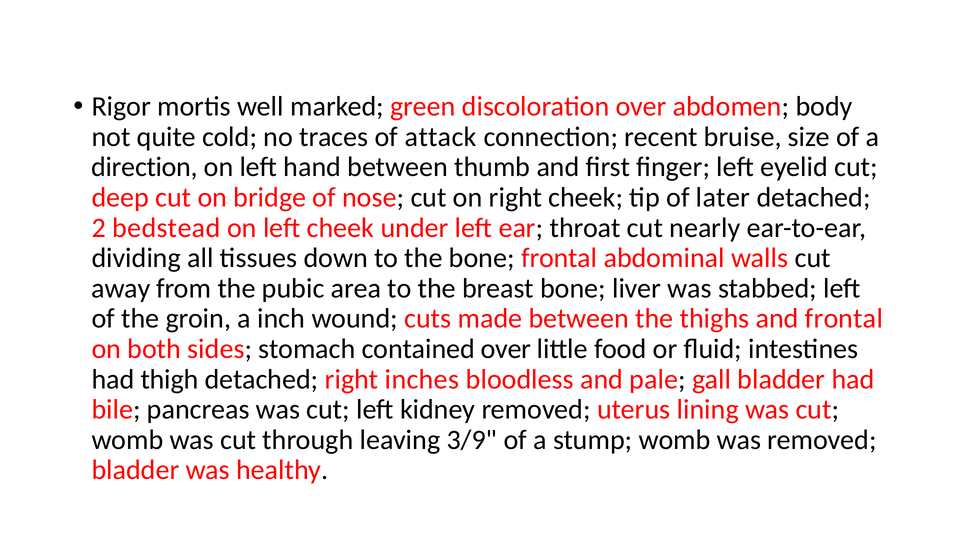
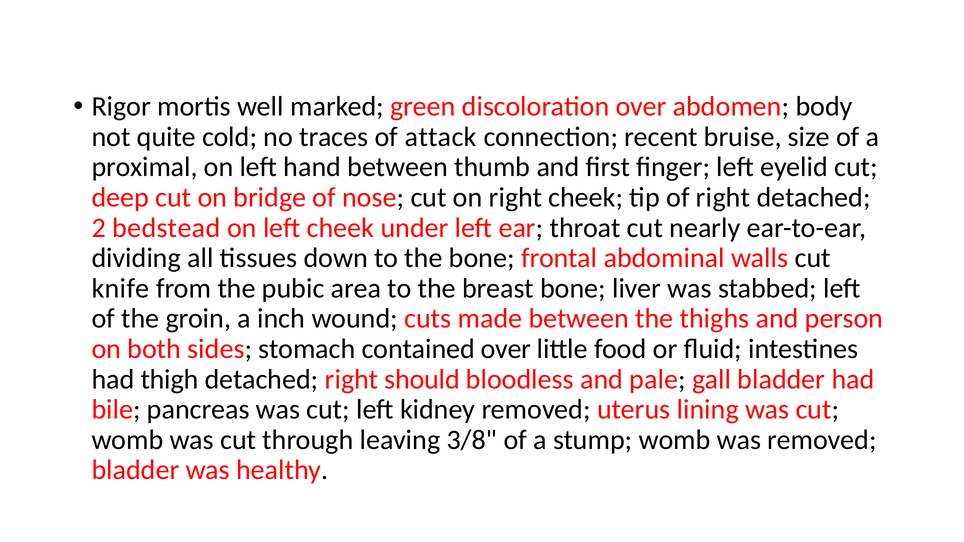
direction: direction -> proximal (145, 167)
of later: later -> right (723, 198)
away: away -> knife (121, 288)
and frontal: frontal -> person (844, 319)
inches: inches -> should (422, 379)
3/9: 3/9 -> 3/8 (472, 440)
